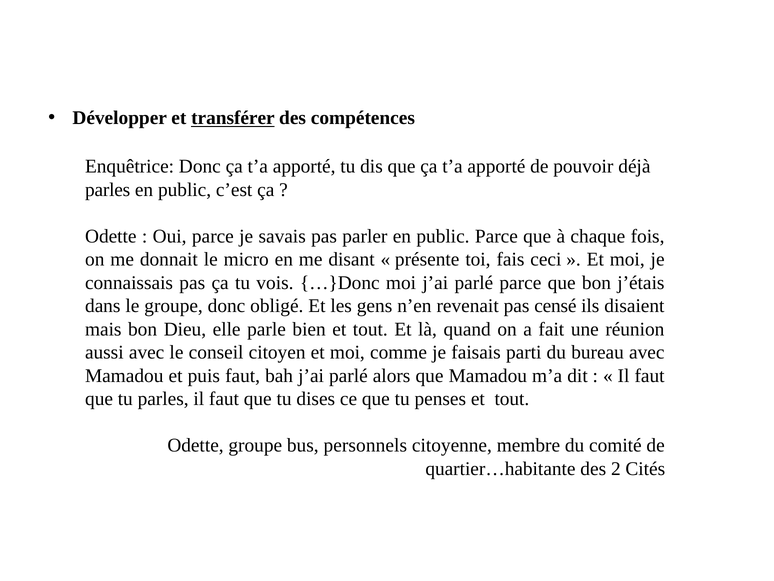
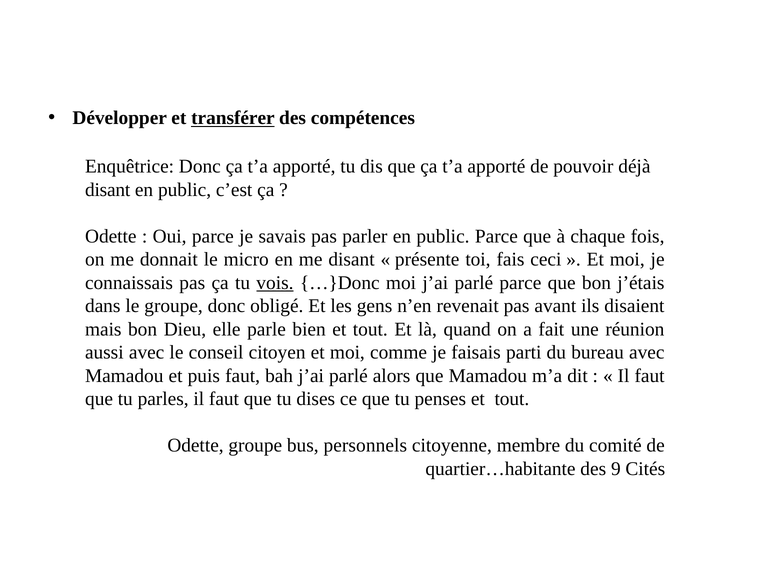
parles: parles -> disant (108, 190)
vois underline: none -> present (275, 283)
censé: censé -> avant (555, 306)
2: 2 -> 9 (616, 468)
